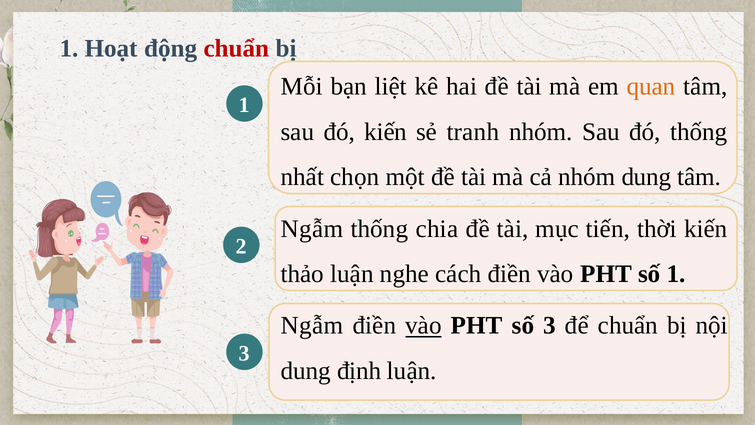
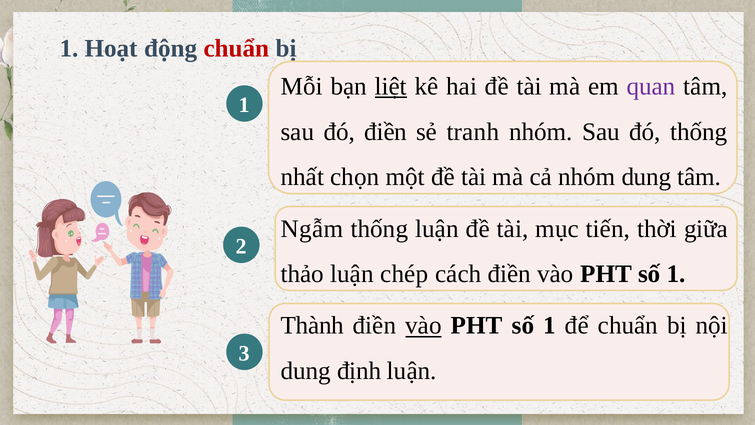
liệt underline: none -> present (391, 86)
quan colour: orange -> purple (651, 86)
đó kiến: kiến -> điền (386, 132)
thống chia: chia -> luận (437, 229)
thời kiến: kiến -> giữa (706, 229)
nghe: nghe -> chép (404, 274)
Ngẫm: Ngẫm -> Thành (312, 325)
3: 3 -> 1 (549, 325)
